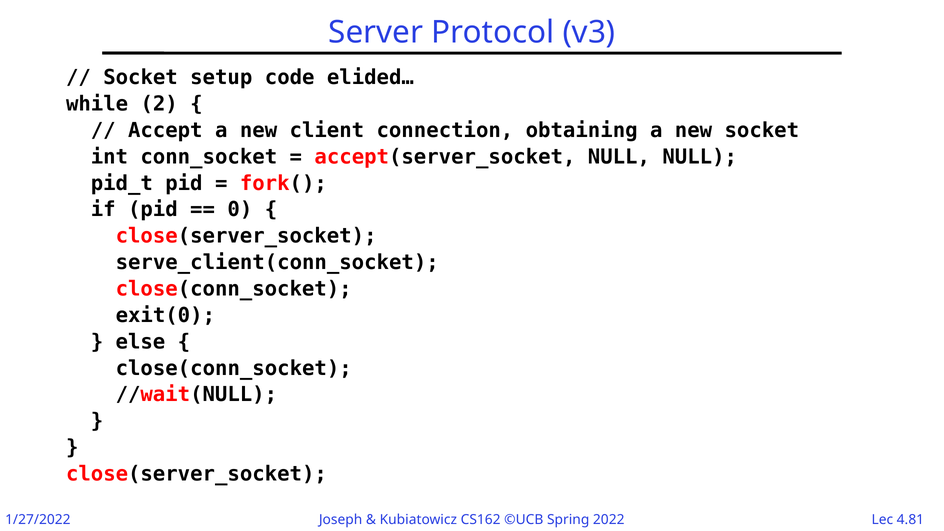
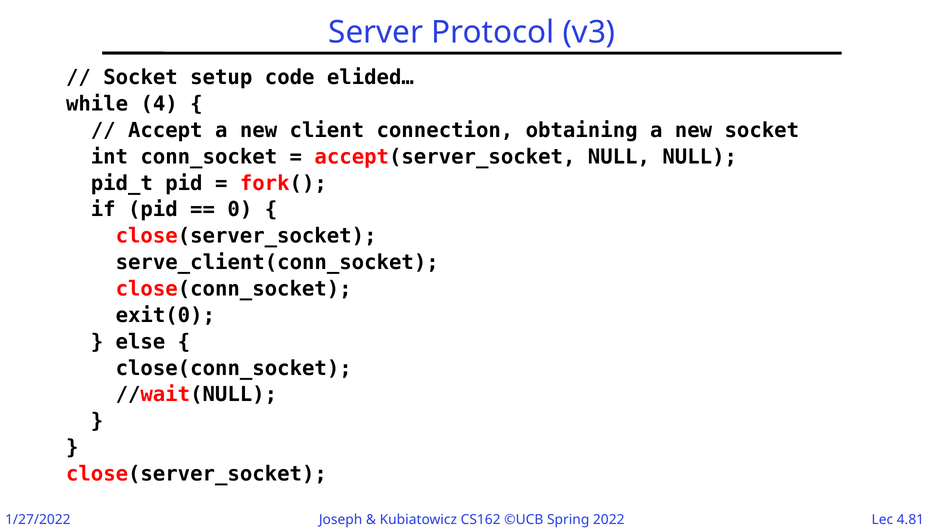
2: 2 -> 4 (159, 104)
